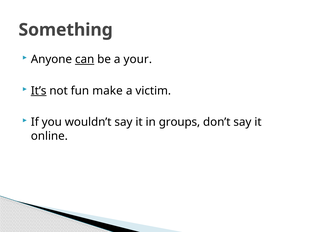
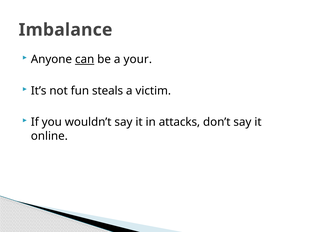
Something: Something -> Imbalance (65, 30)
It’s underline: present -> none (39, 91)
make: make -> steals (108, 91)
groups: groups -> attacks (179, 122)
